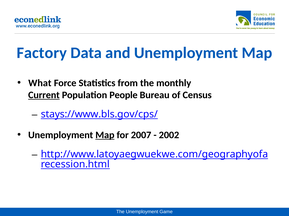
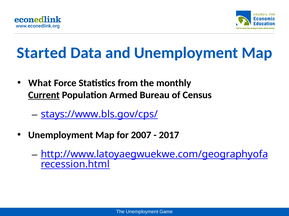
Factory: Factory -> Started (42, 53)
People: People -> Armed (123, 95)
Map underline: present -> none (105, 135)
2002: 2002 -> 2017 (169, 135)
